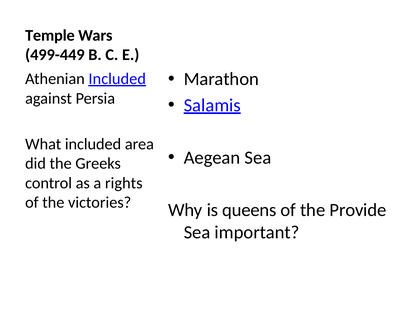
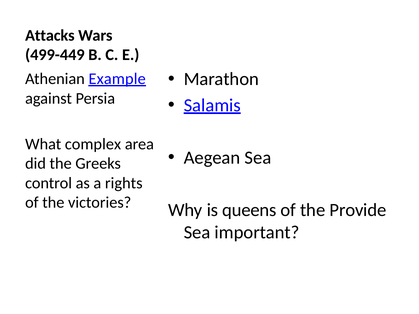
Temple: Temple -> Attacks (50, 35)
Athenian Included: Included -> Example (117, 79)
What included: included -> complex (93, 144)
